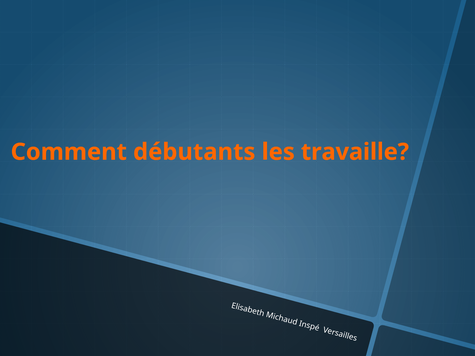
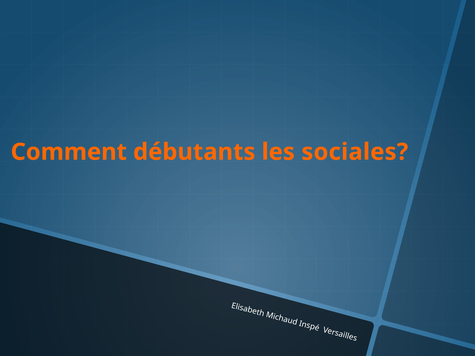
travaille: travaille -> sociales (355, 152)
